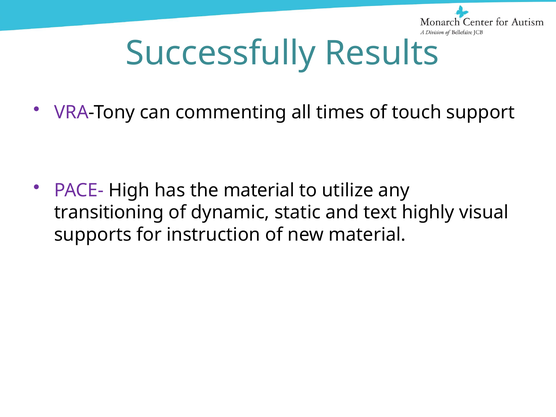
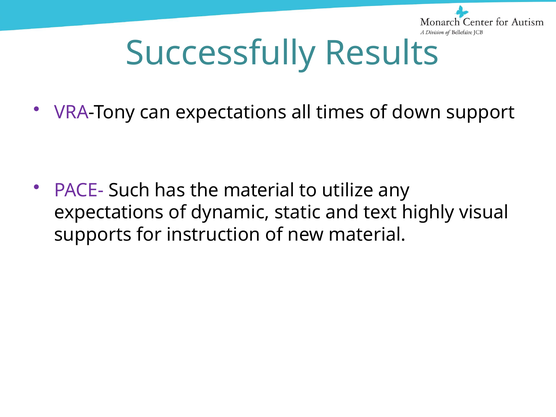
can commenting: commenting -> expectations (231, 112)
touch: touch -> down (417, 112)
High: High -> Such (129, 190)
transitioning: transitioning -> expectations (109, 213)
